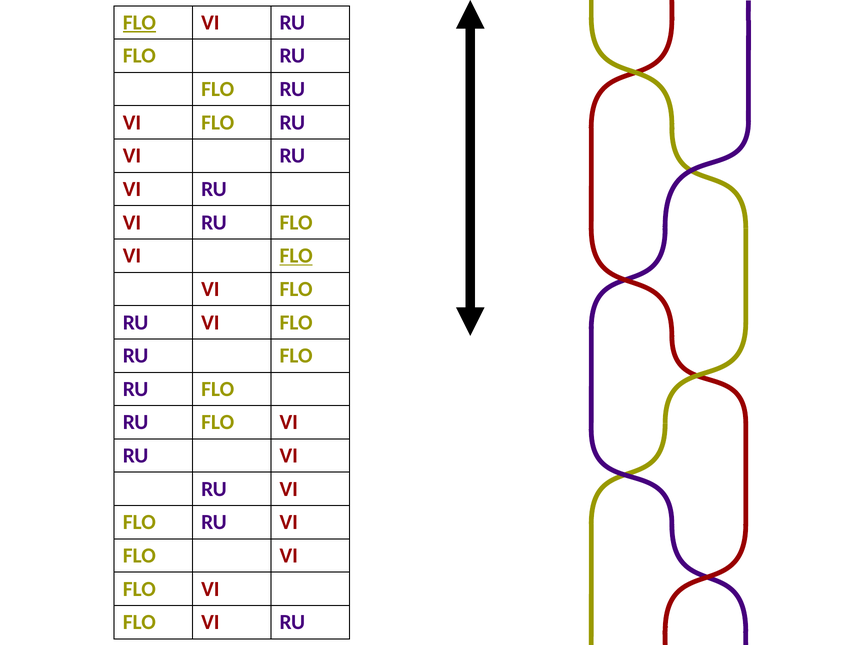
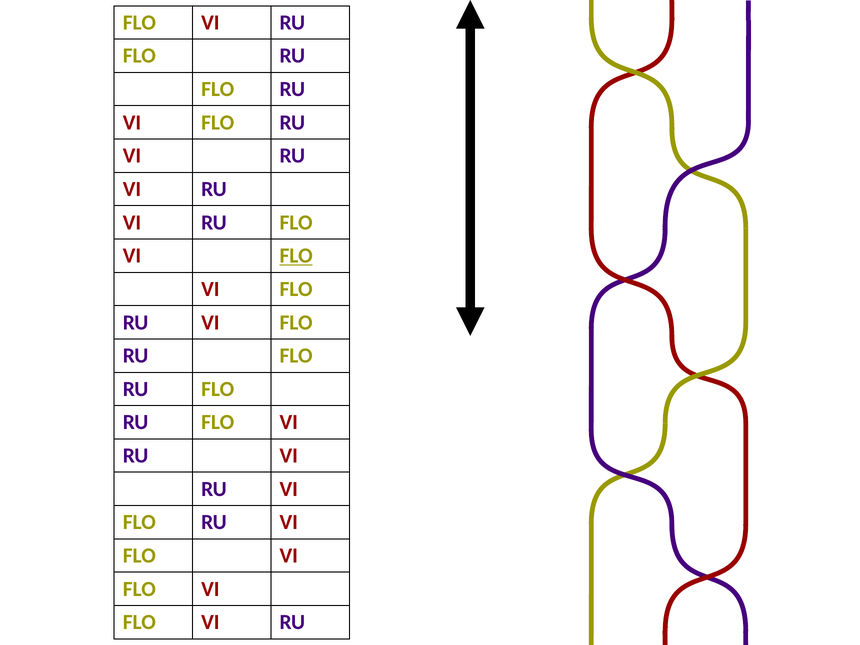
FLO underline: present -> none (139, 23)
